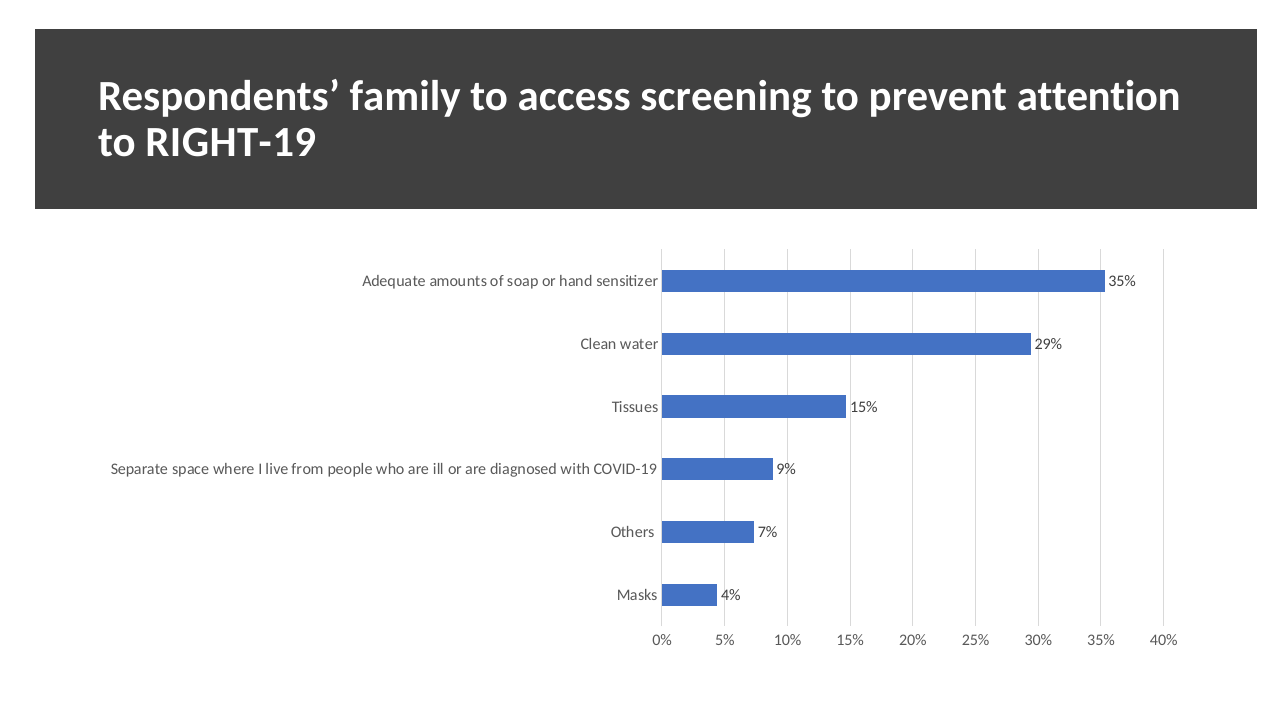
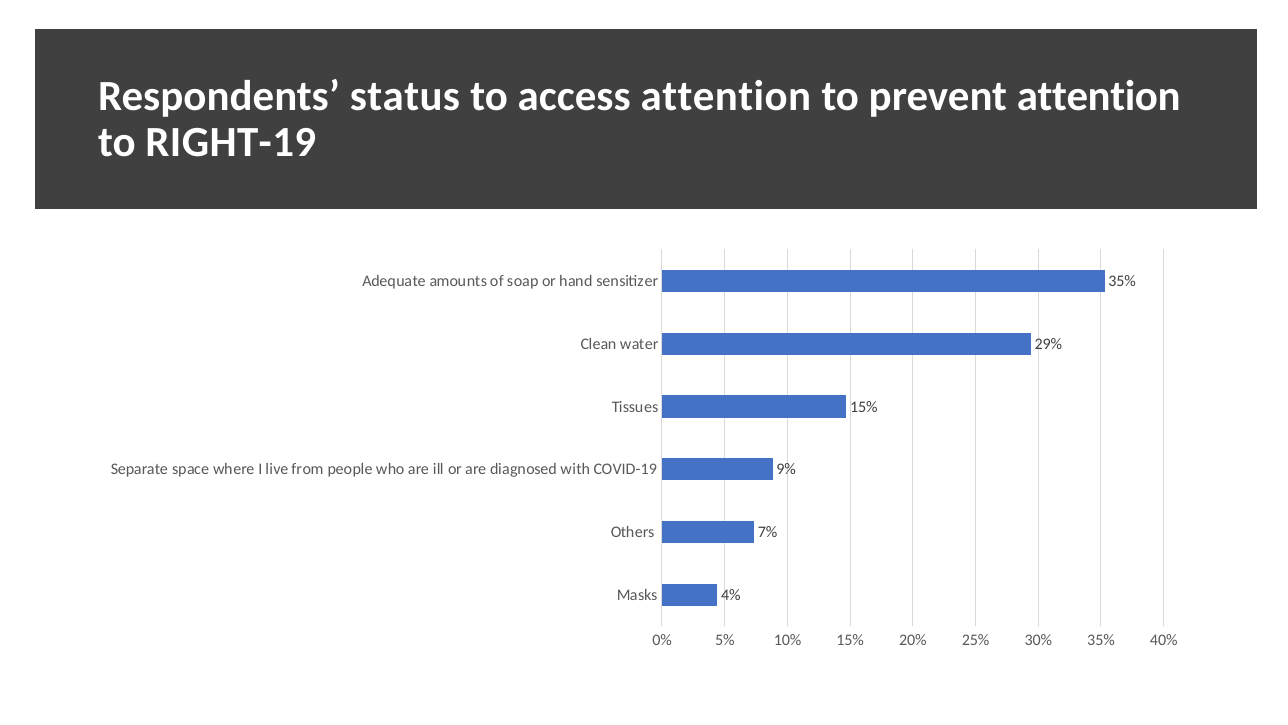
family: family -> status (405, 96)
access screening: screening -> attention (726, 96)
